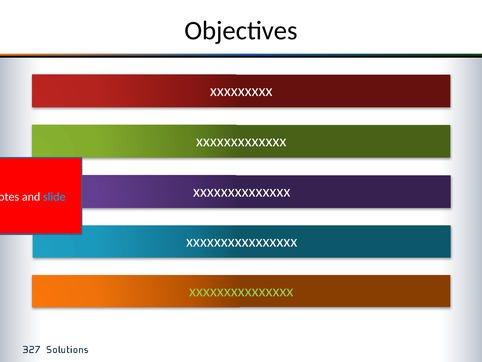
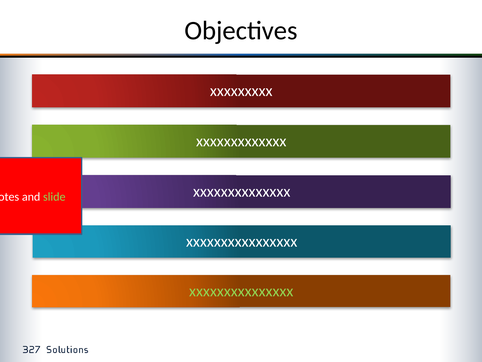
slide colour: light blue -> light green (54, 196)
